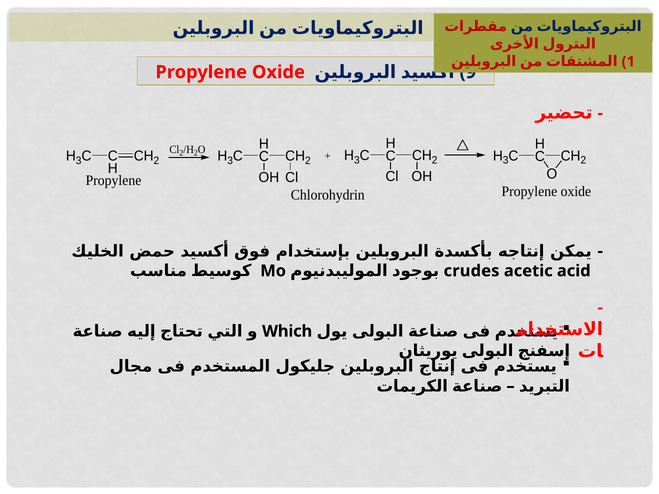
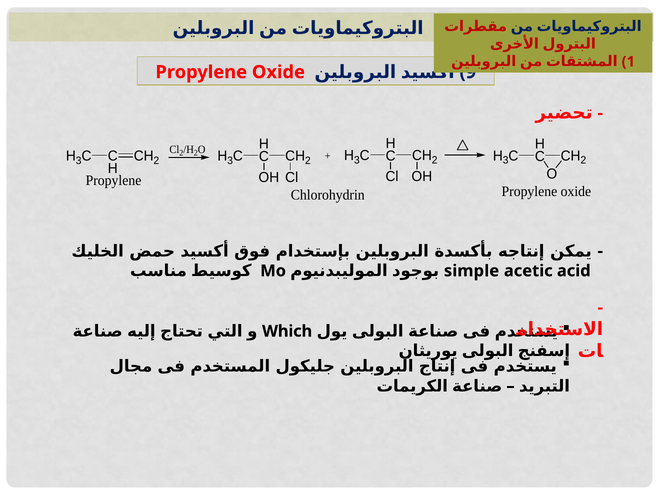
crudes: crudes -> simple (472, 271)
